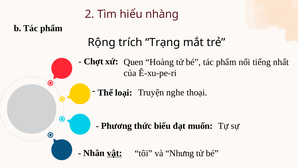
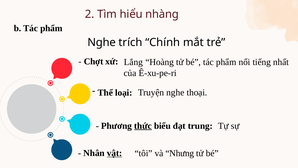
Rộng: Rộng -> Nghe (102, 42)
Trạng: Trạng -> Chính (163, 42)
Quen: Quen -> Lắng (133, 62)
thức underline: none -> present (143, 126)
muốn: muốn -> trung (200, 126)
